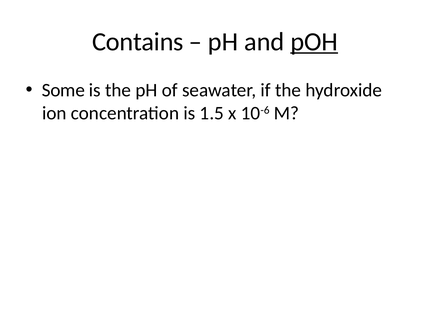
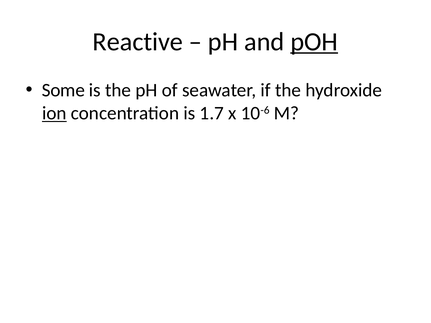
Contains: Contains -> Reactive (138, 42)
ion underline: none -> present (54, 113)
1.5: 1.5 -> 1.7 (212, 113)
